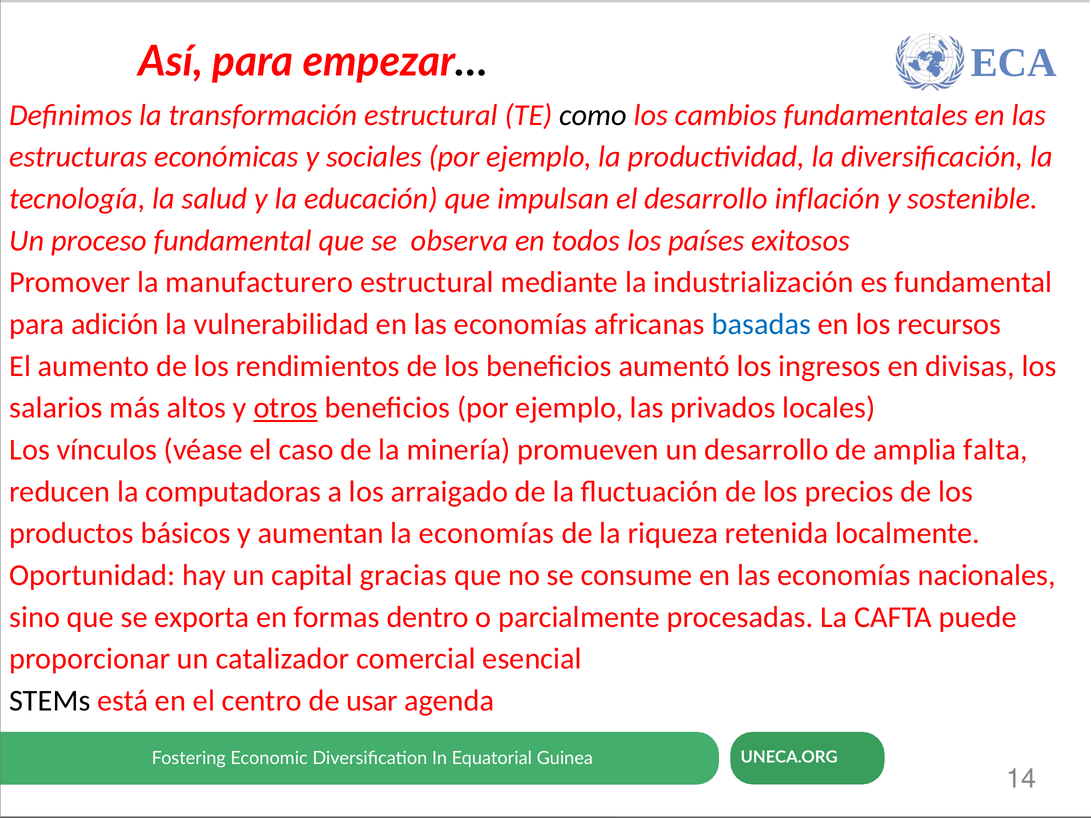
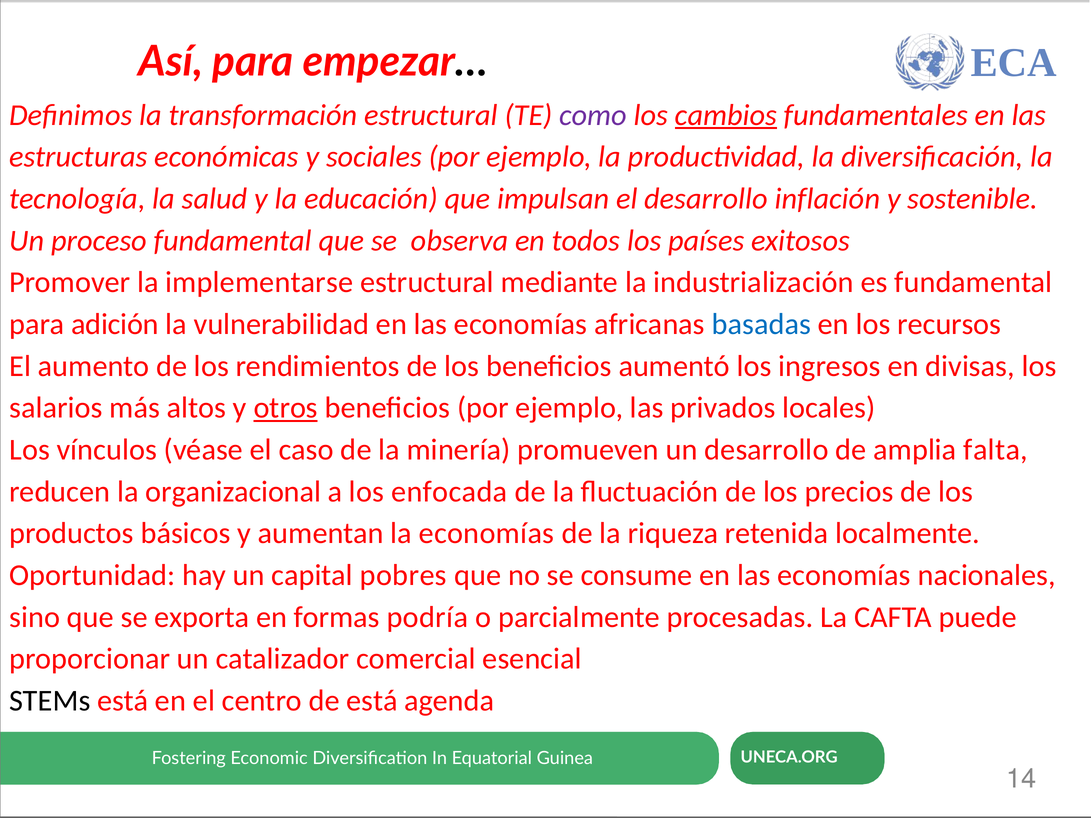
como colour: black -> purple (593, 115)
cambios underline: none -> present (726, 115)
manufacturero: manufacturero -> implementarse (259, 283)
computadoras: computadoras -> organizacional (233, 492)
arraigado: arraigado -> enfocada (449, 492)
gracias: gracias -> pobres (403, 575)
dentro: dentro -> podría (427, 617)
de usar: usar -> está (372, 701)
